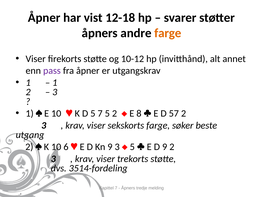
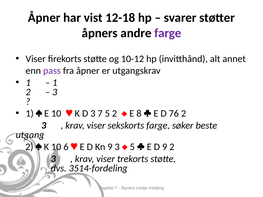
farge colour: orange -> purple (168, 33)
D 5: 5 -> 3 (93, 114)
57: 57 -> 76 (174, 114)
